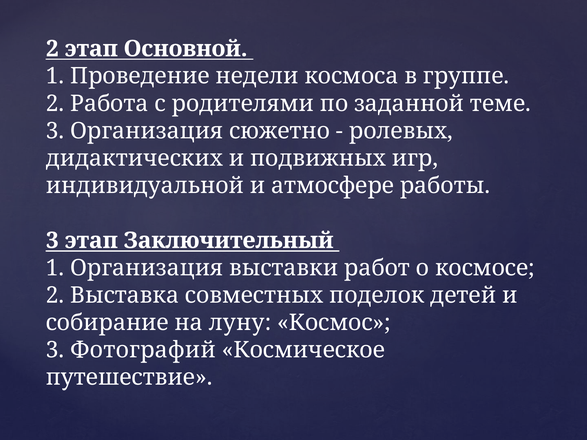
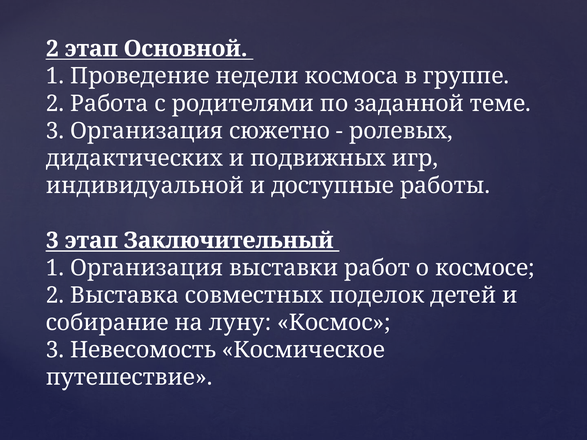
атмосфере: атмосфере -> доступные (333, 186)
Фотографий: Фотографий -> Невесомость (143, 350)
